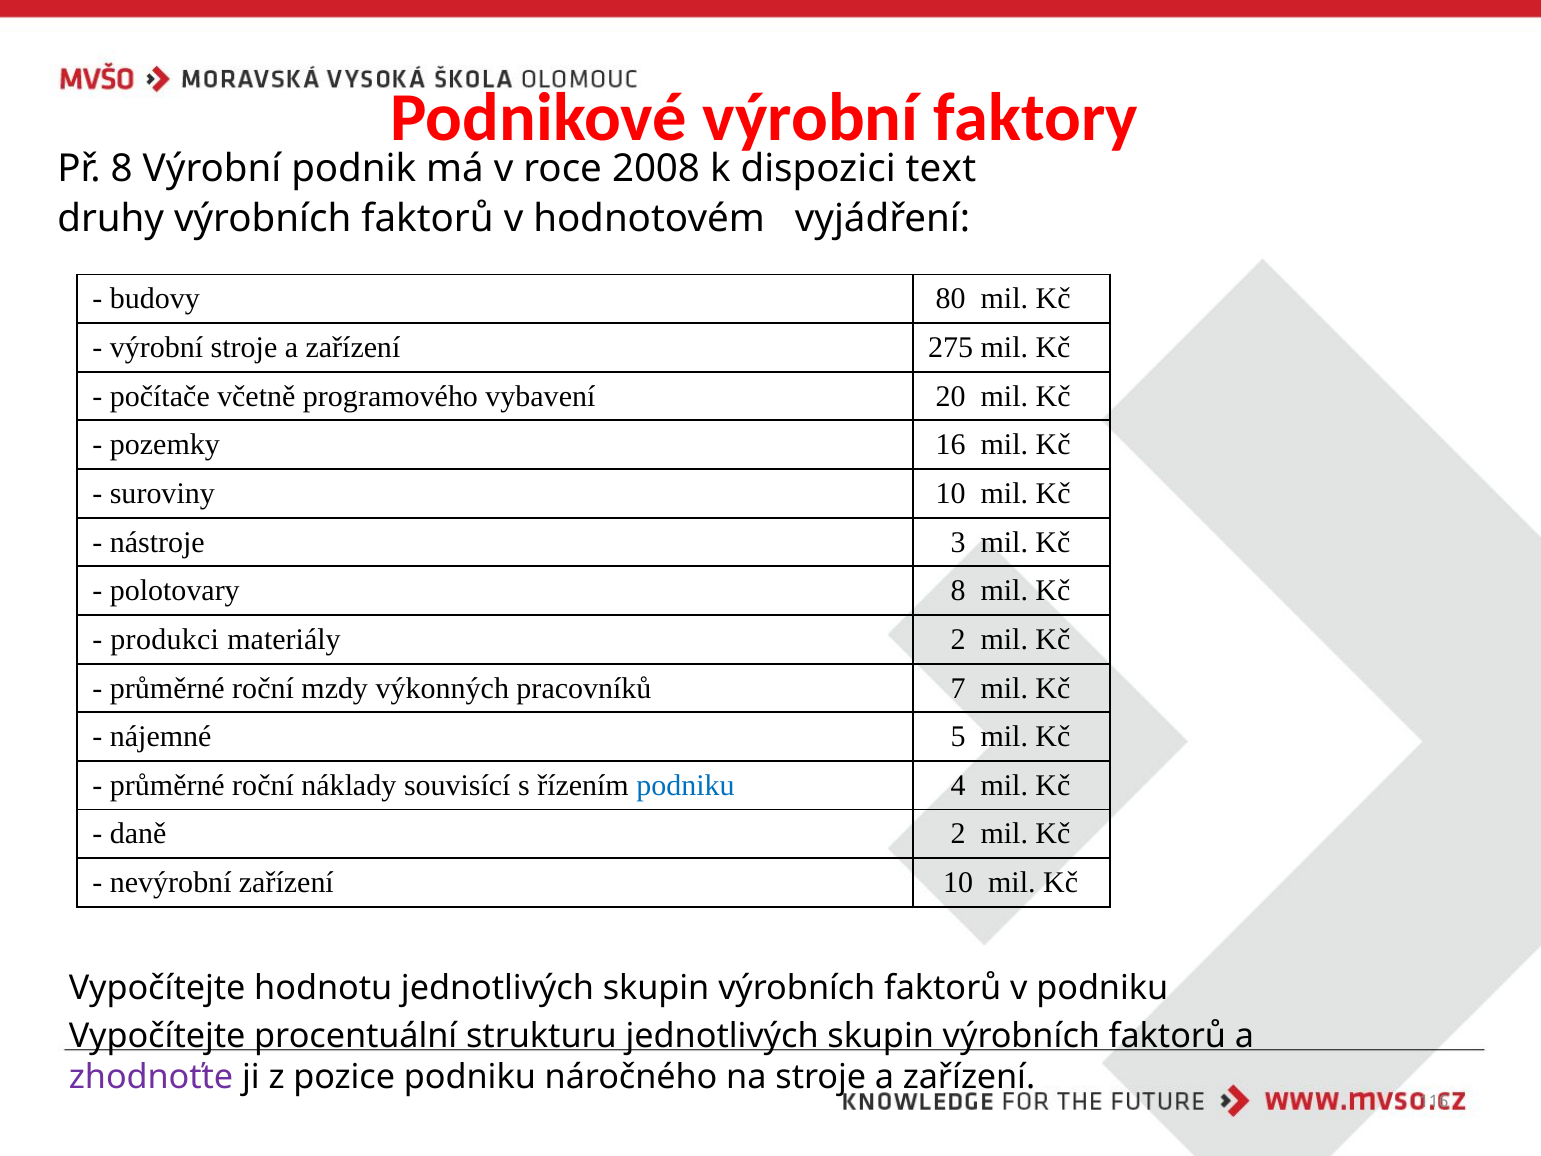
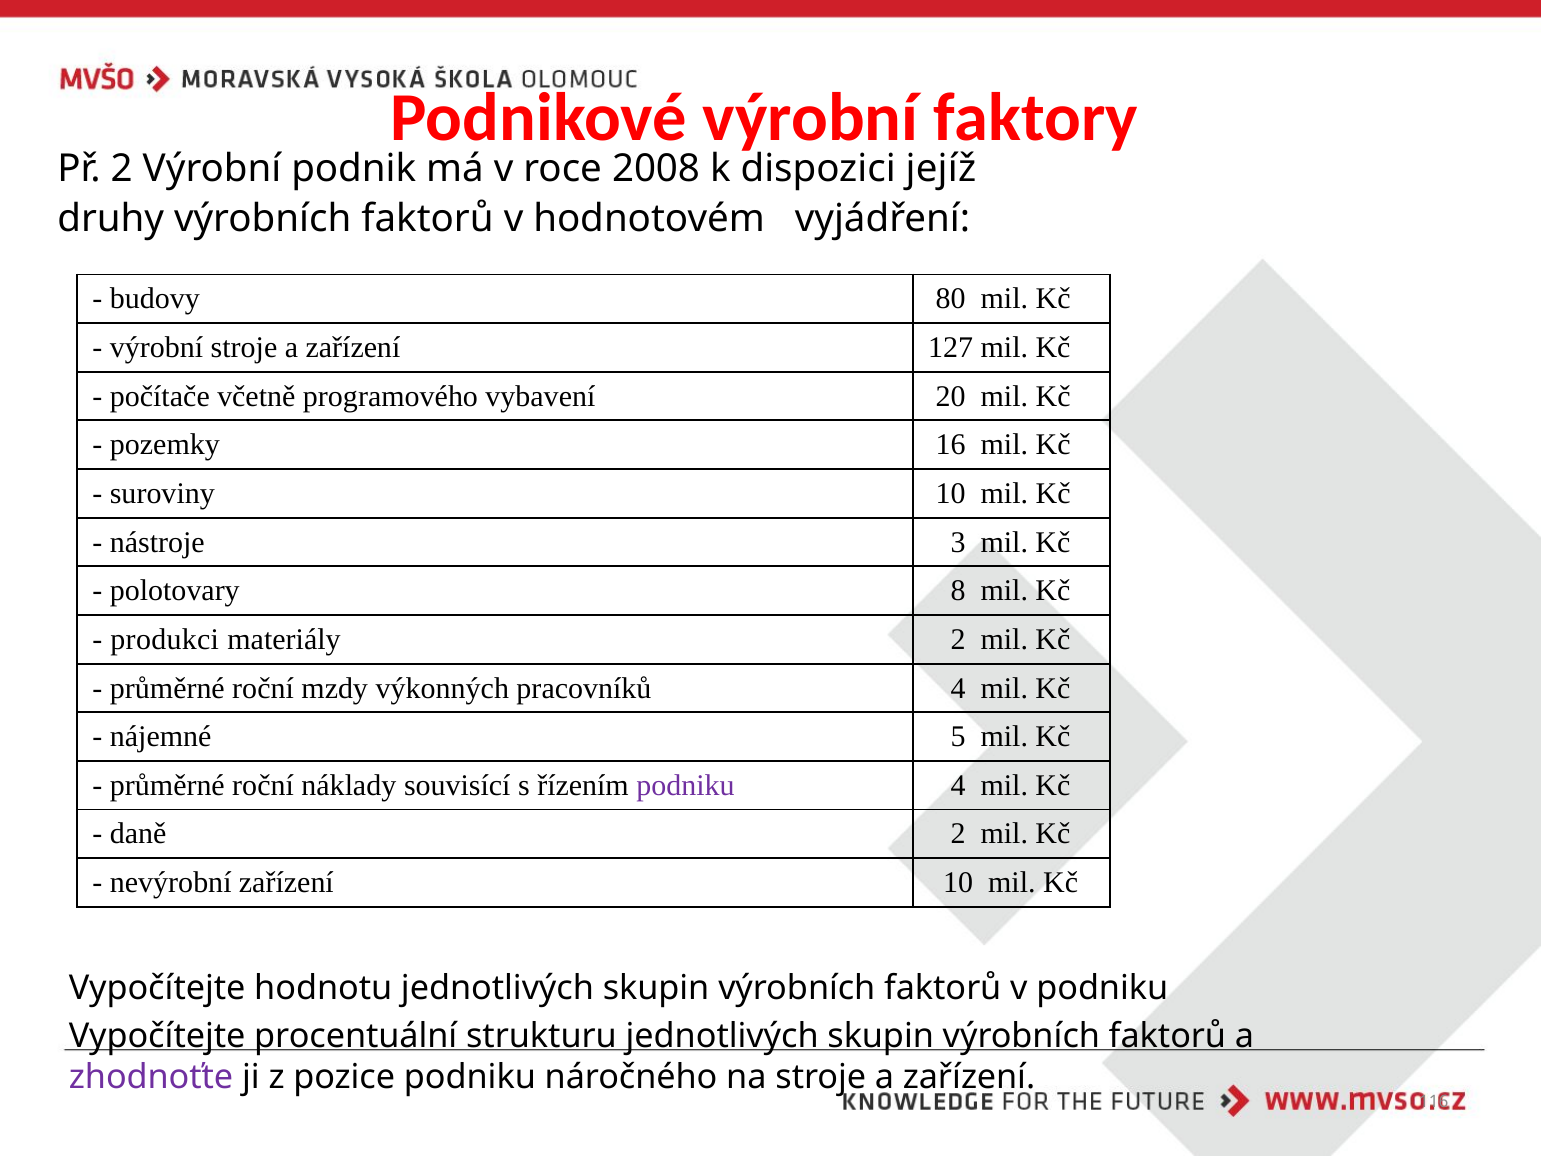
Př 8: 8 -> 2 (122, 169)
text: text -> jejíž (941, 169)
275: 275 -> 127 (951, 348)
pracovníků 7: 7 -> 4 (958, 688)
podniku colour: blue -> purple (685, 785)
